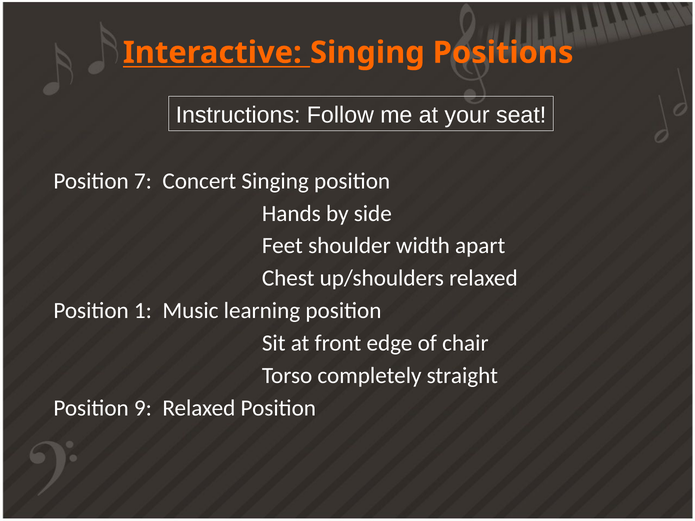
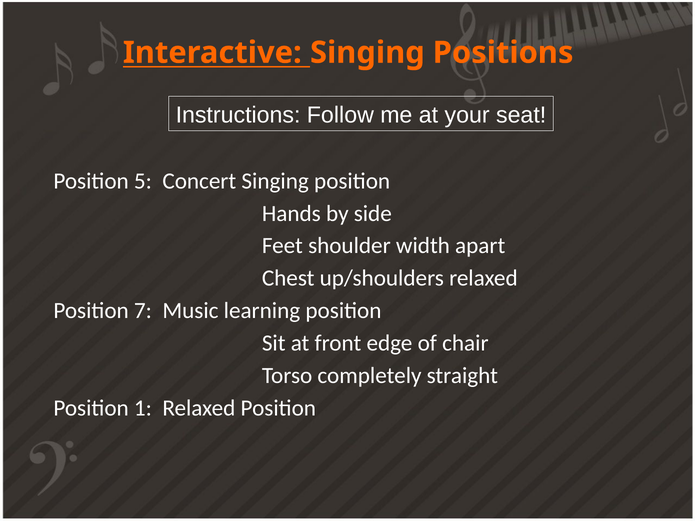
7: 7 -> 5 (143, 181)
1: 1 -> 7 (143, 311)
9: 9 -> 1 (143, 408)
